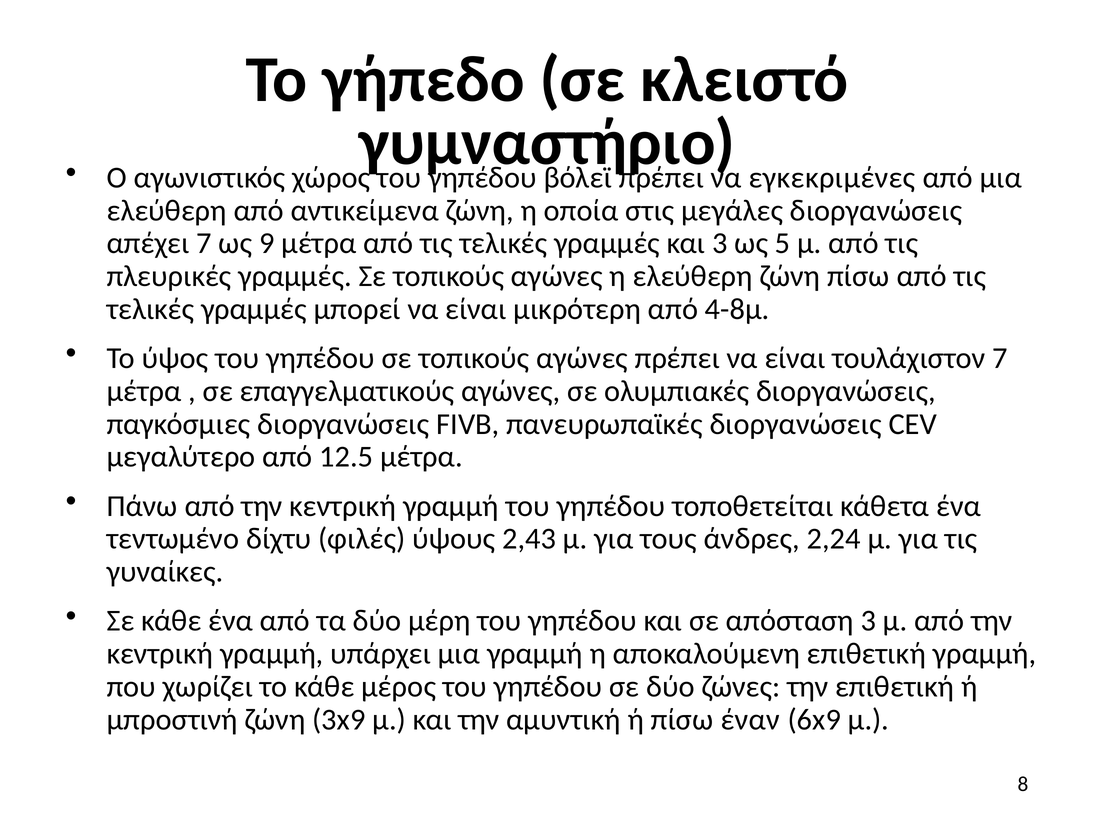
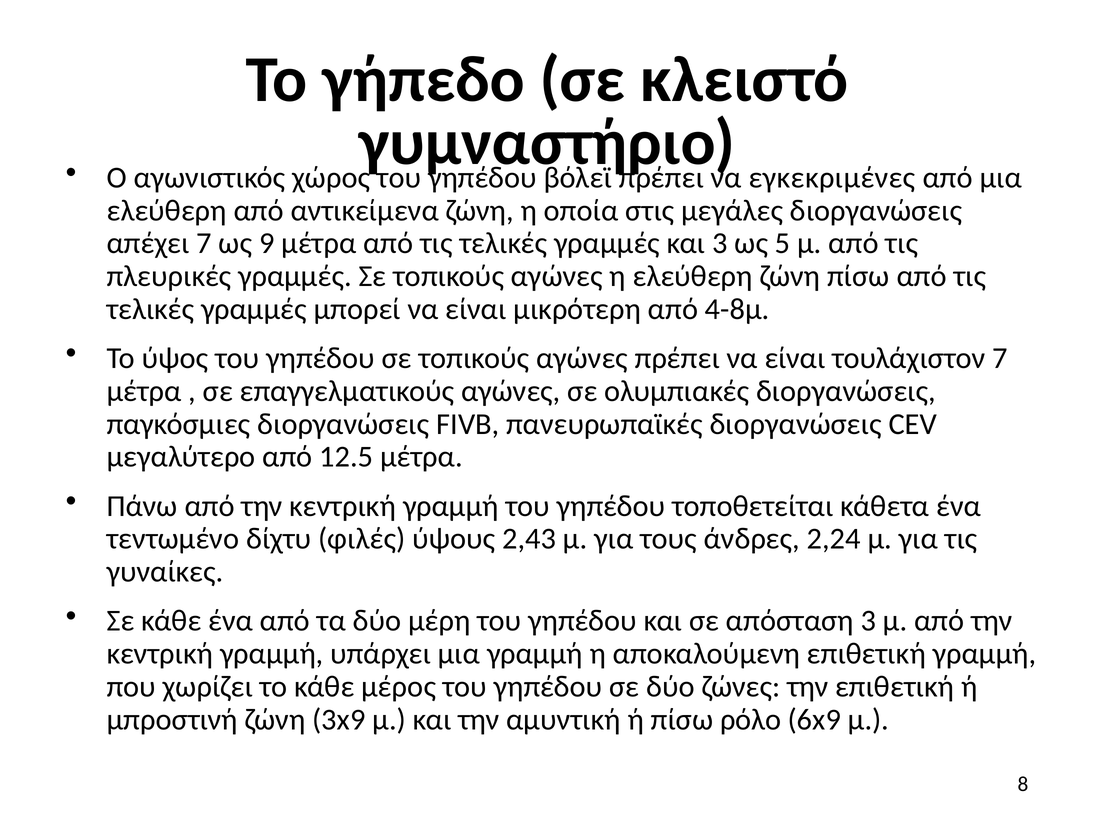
έναν: έναν -> ρόλο (751, 719)
